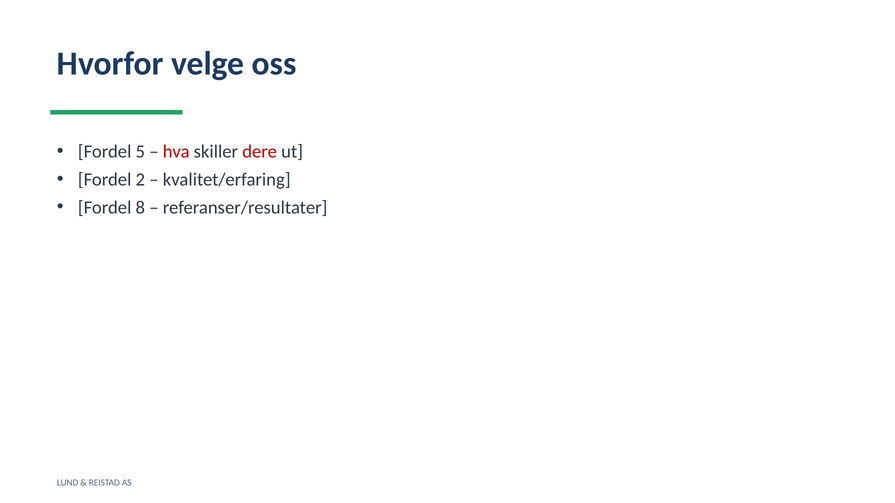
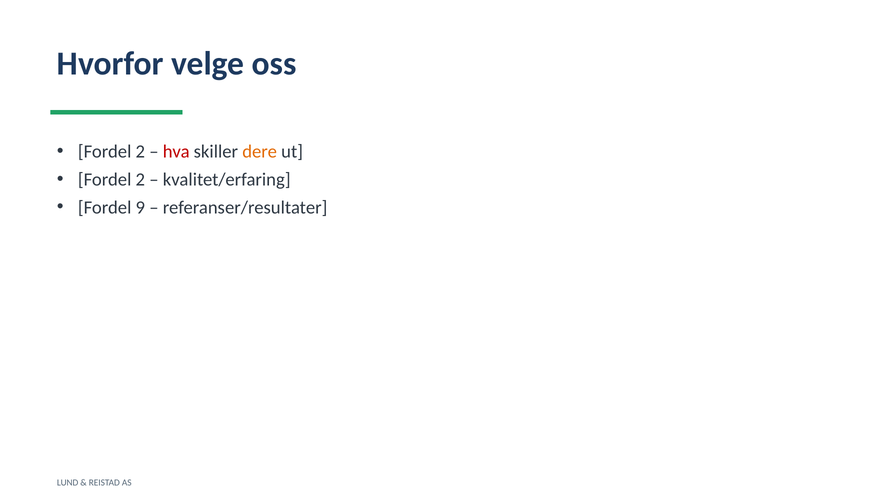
5: 5 -> 2 (140, 152)
dere colour: red -> orange (260, 152)
8: 8 -> 9 (140, 208)
